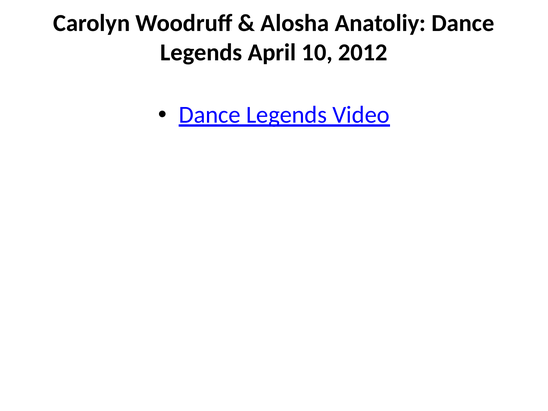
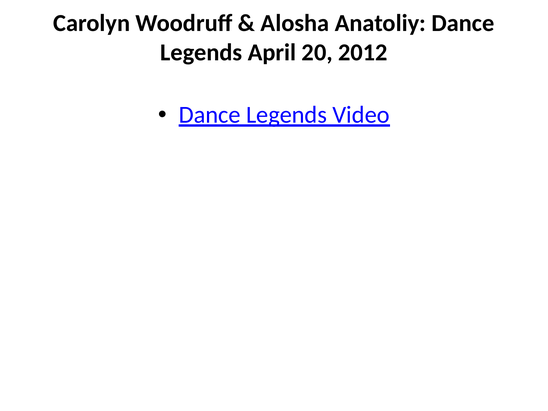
10: 10 -> 20 (317, 52)
